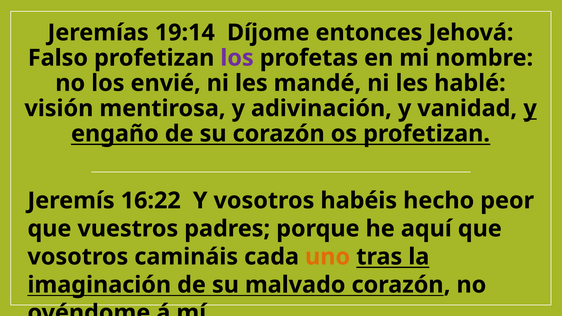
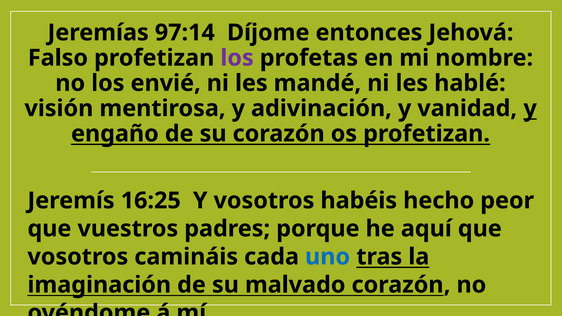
19:14: 19:14 -> 97:14 (185, 33)
16:22: 16:22 -> 16:25 (151, 201)
uno colour: orange -> blue (328, 257)
